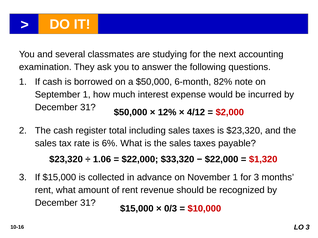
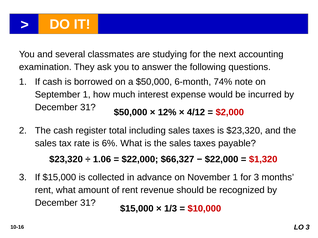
82%: 82% -> 74% (223, 82)
$33,320: $33,320 -> $66,327 (178, 160)
0/3: 0/3 -> 1/3 (171, 209)
